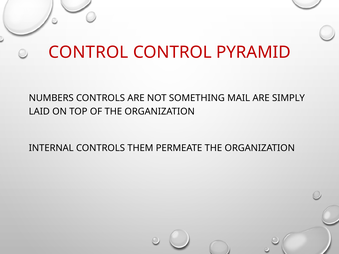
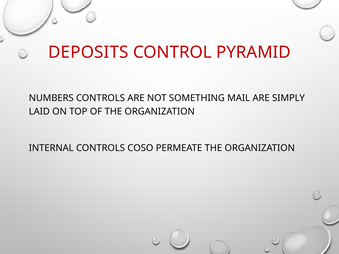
CONTROL: CONTROL -> DEPOSITS (88, 52)
THEM: THEM -> COSO (140, 148)
